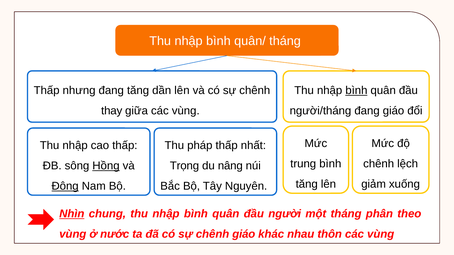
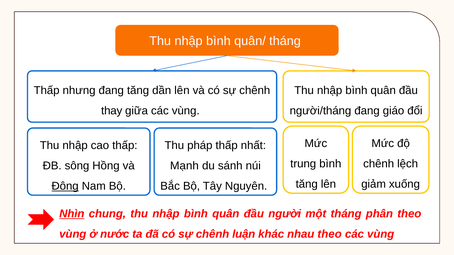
bình underline: present -> none (356, 91)
Hồng underline: present -> none (106, 166)
Trọng: Trọng -> Mạnh (184, 166)
nâng: nâng -> sánh (230, 166)
chênh giáo: giáo -> luận (244, 235)
nhau thôn: thôn -> theo (330, 235)
